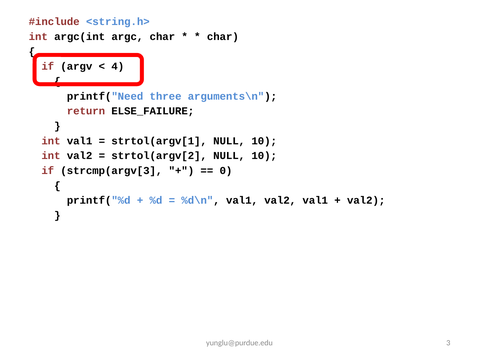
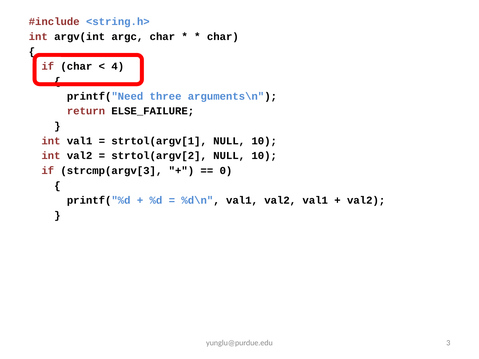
argc(int: argc(int -> argv(int (80, 37)
if argv: argv -> char (76, 66)
